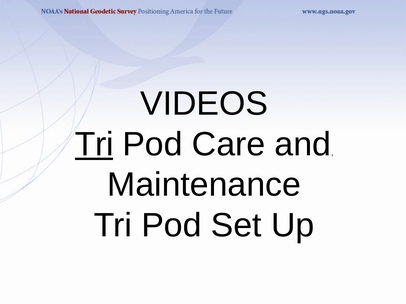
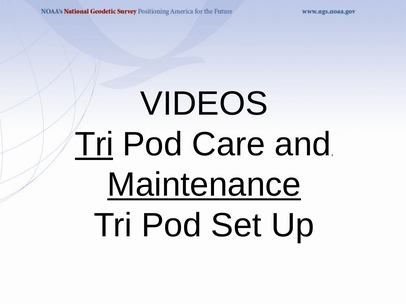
Maintenance underline: none -> present (204, 185)
